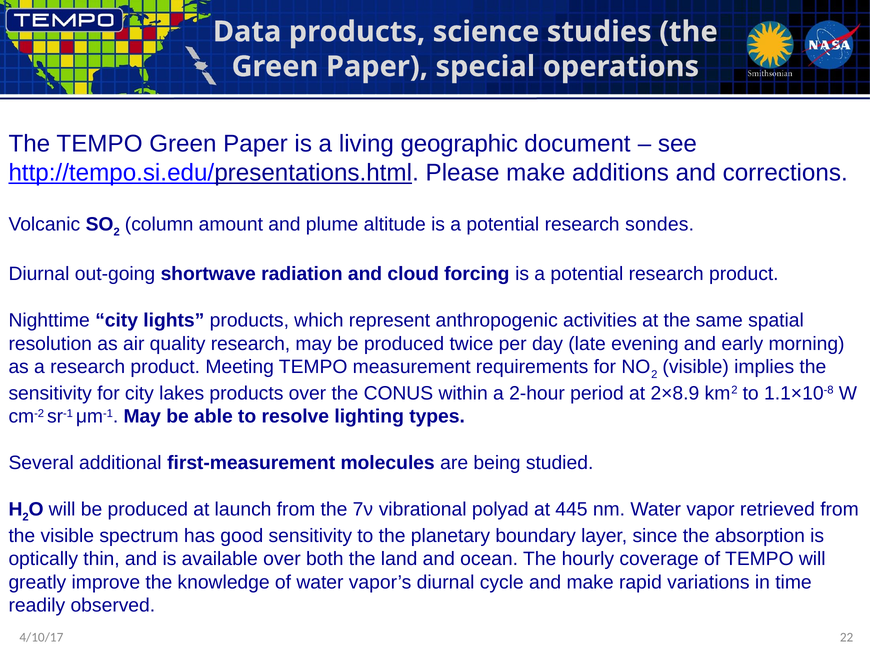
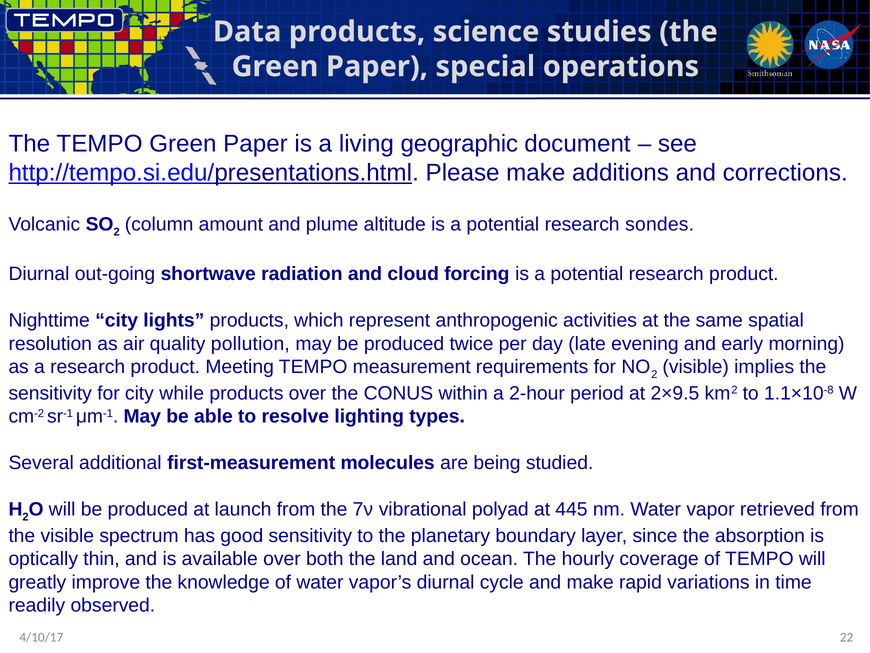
quality research: research -> pollution (250, 343)
lakes: lakes -> while (182, 393)
2×8.9: 2×8.9 -> 2×9.5 (675, 393)
